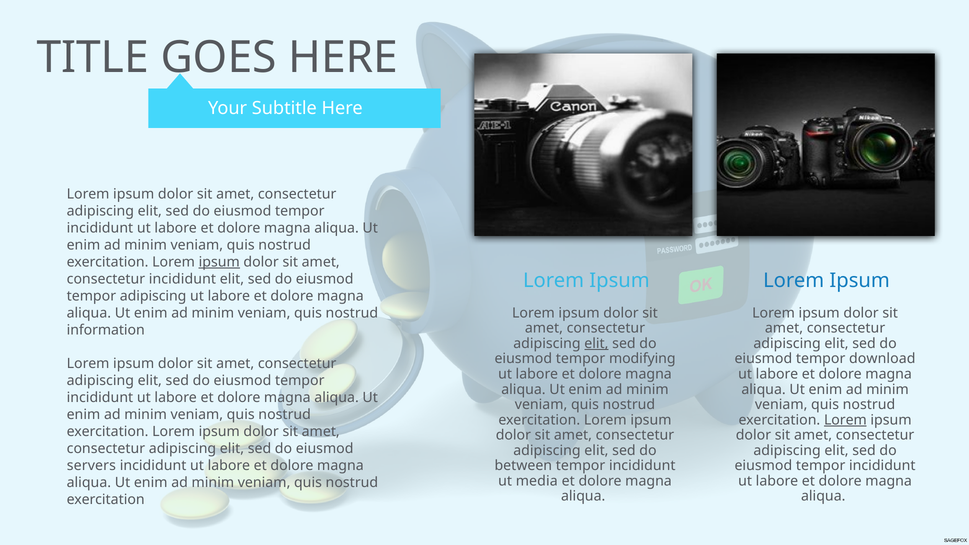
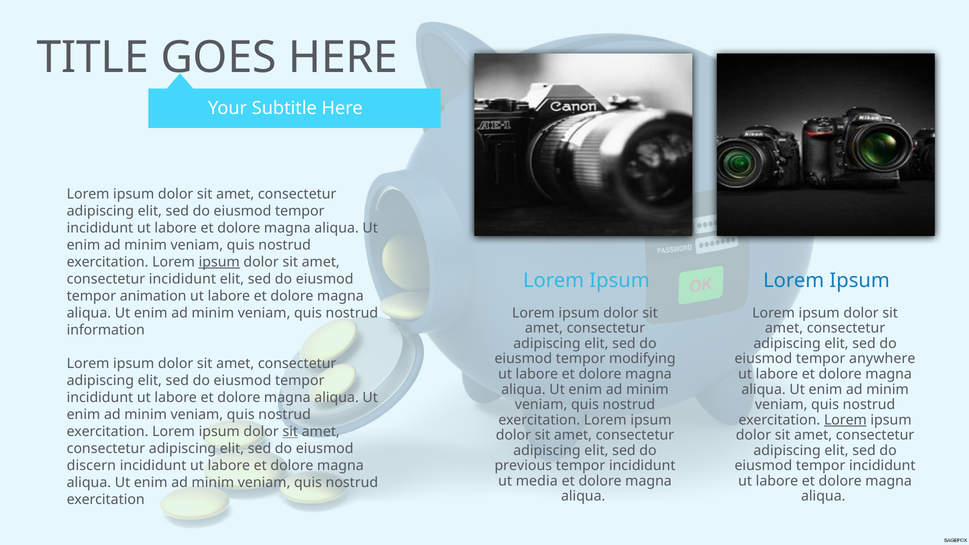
tempor adipiscing: adipiscing -> animation (153, 296)
elit underline: present -> none (596, 344)
download: download -> anywhere (882, 359)
sit underline: none -> present (290, 432)
servers: servers -> discern (91, 466)
between: between -> previous (523, 466)
